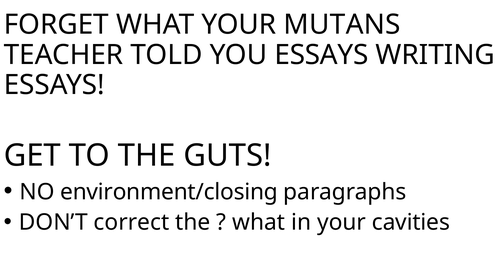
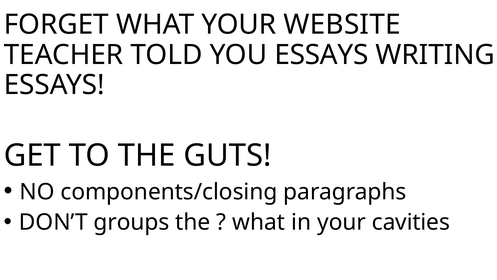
MUTANS: MUTANS -> WEBSITE (342, 24)
environment/closing: environment/closing -> components/closing (169, 192)
correct: correct -> groups (131, 222)
